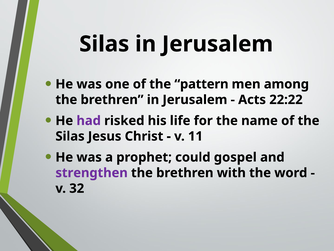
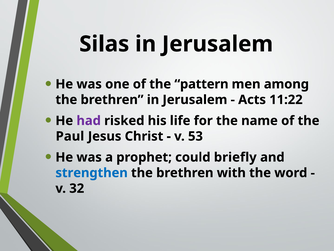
22:22: 22:22 -> 11:22 (286, 100)
Silas: Silas -> Paul (70, 136)
11: 11 -> 53 (195, 136)
gospel: gospel -> briefly (235, 157)
strengthen colour: purple -> blue (92, 173)
